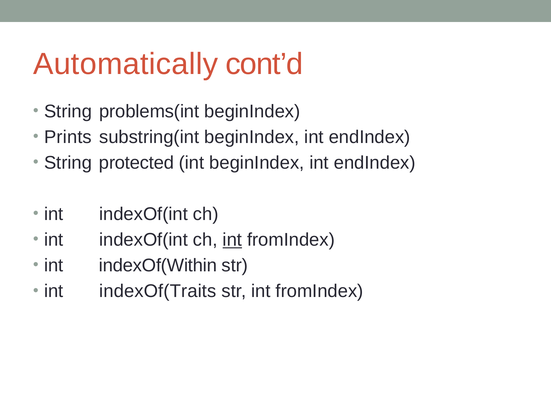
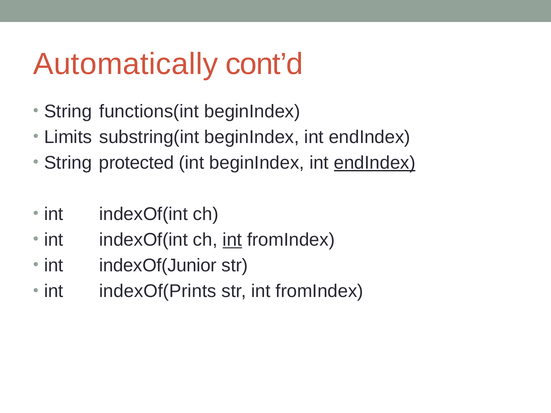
problems(int: problems(int -> functions(int (149, 111)
Prints: Prints -> Limits (68, 137)
endIndex underline: none -> present (375, 163)
indexOf(Within: indexOf(Within -> indexOf(Junior (158, 266)
indexOf(Traits: indexOf(Traits -> indexOf(Prints (158, 291)
